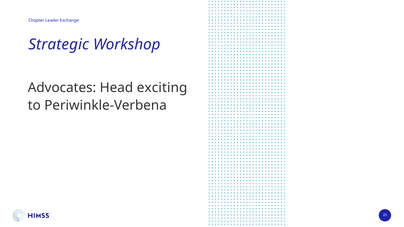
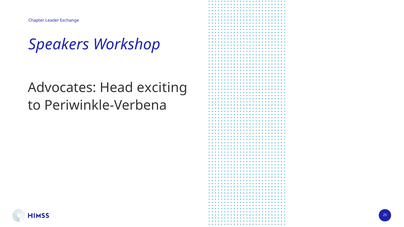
Strategic: Strategic -> Speakers (59, 44)
